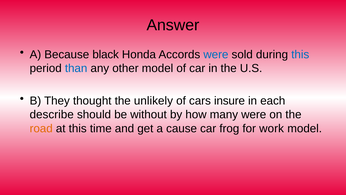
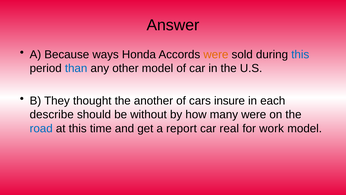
black: black -> ways (106, 54)
were colour: blue -> orange (216, 54)
unlikely: unlikely -> another (153, 101)
road colour: orange -> blue (41, 128)
cause: cause -> report (182, 128)
frog: frog -> real (229, 128)
